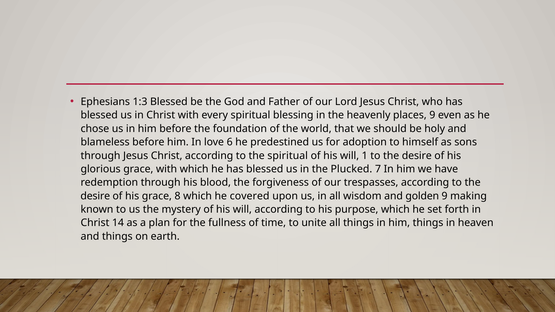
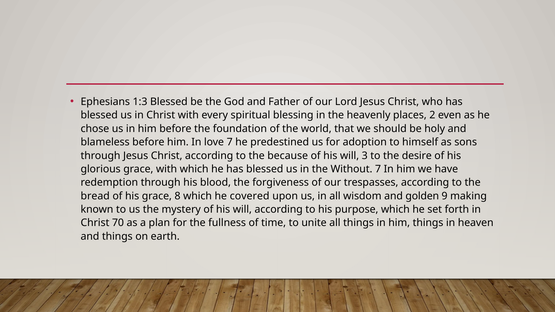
places 9: 9 -> 2 (432, 115)
love 6: 6 -> 7 (230, 142)
the spiritual: spiritual -> because (288, 156)
1: 1 -> 3 (365, 156)
Plucked: Plucked -> Without (351, 169)
desire: desire -> bread (95, 196)
14: 14 -> 70 (118, 223)
